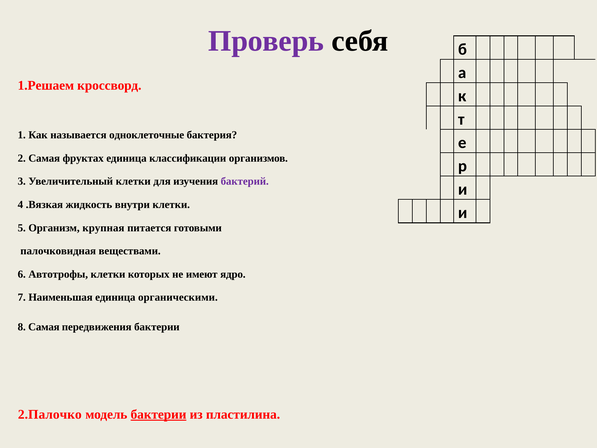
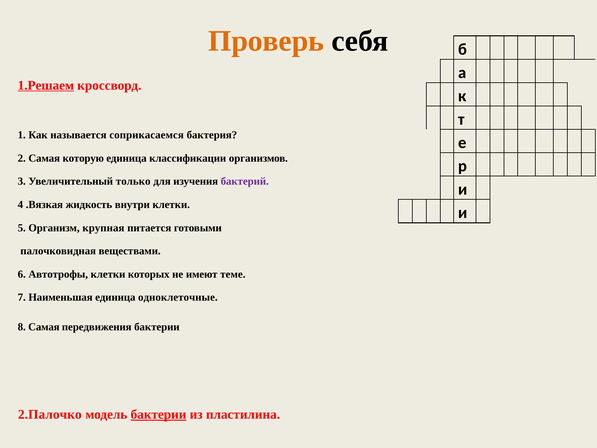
Проверь colour: purple -> orange (266, 41)
1.Решаем underline: none -> present (46, 85)
одноклеточные: одноклеточные -> соприкасаемся (147, 135)
фруктах: фруктах -> которую (83, 158)
Увеличительный клетки: клетки -> только (133, 181)
ядро: ядро -> теме (233, 274)
органическими: органическими -> одноклеточные (178, 297)
